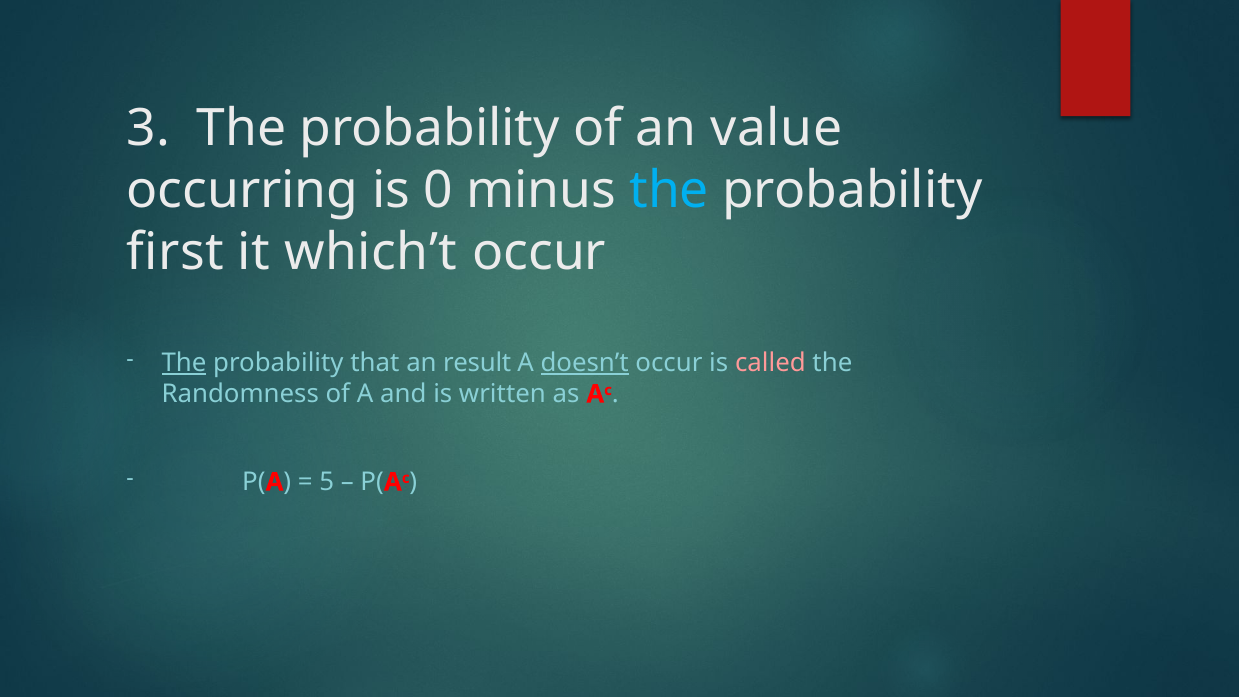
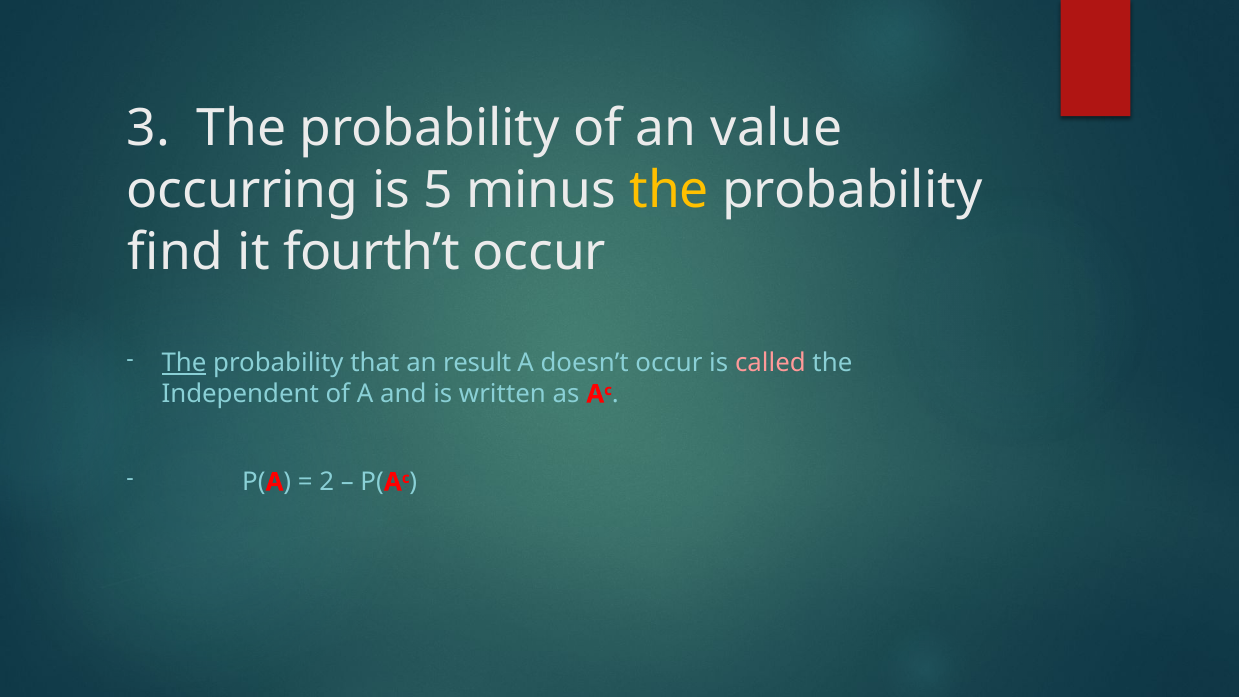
0: 0 -> 5 (438, 191)
the colour: light blue -> yellow (669, 191)
first: first -> find (175, 253)
which’t: which’t -> fourth’t (371, 253)
doesn’t underline: present -> none (585, 363)
Randomness: Randomness -> Independent (240, 394)
5: 5 -> 2 (327, 482)
